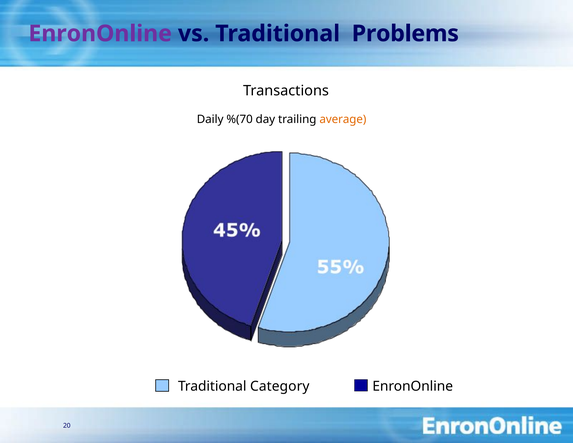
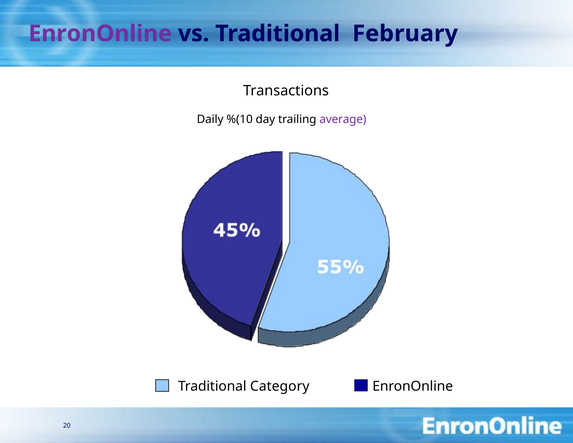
Problems: Problems -> February (405, 34)
%(70: %(70 -> %(10 (240, 119)
average colour: orange -> purple (343, 119)
